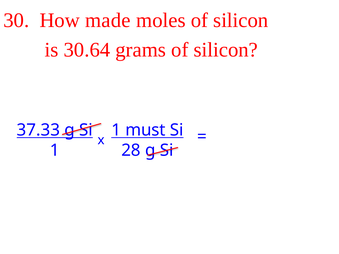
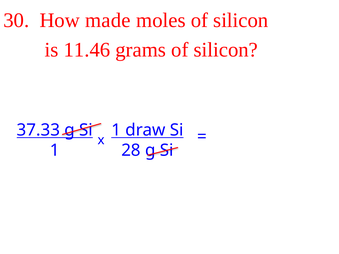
30.64: 30.64 -> 11.46 (87, 50)
must: must -> draw (145, 130)
